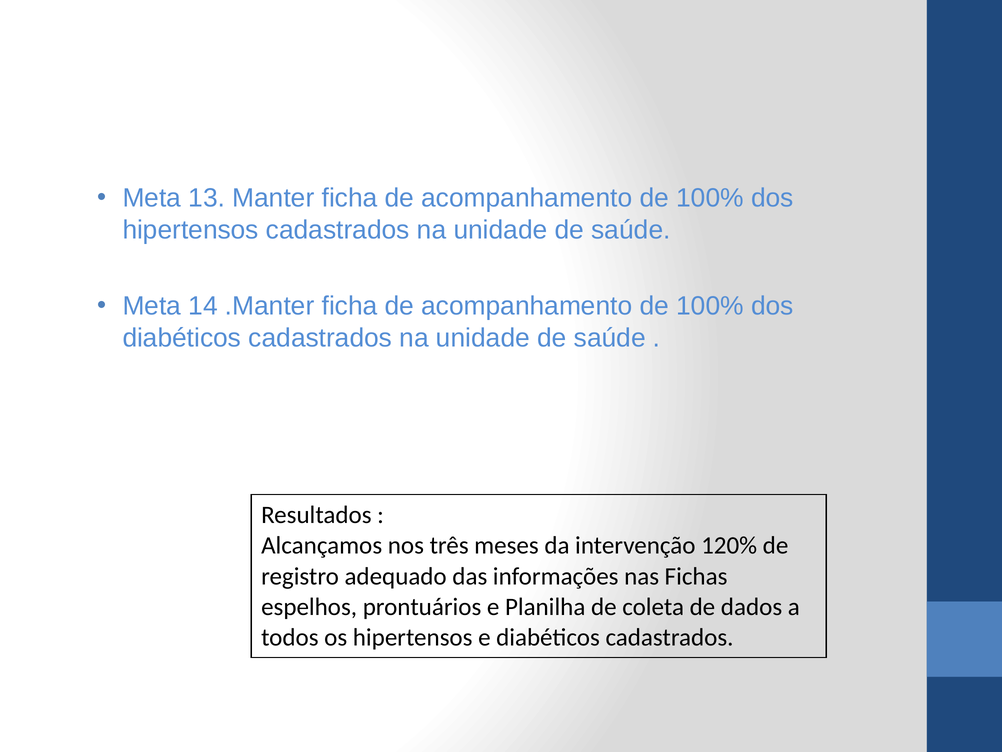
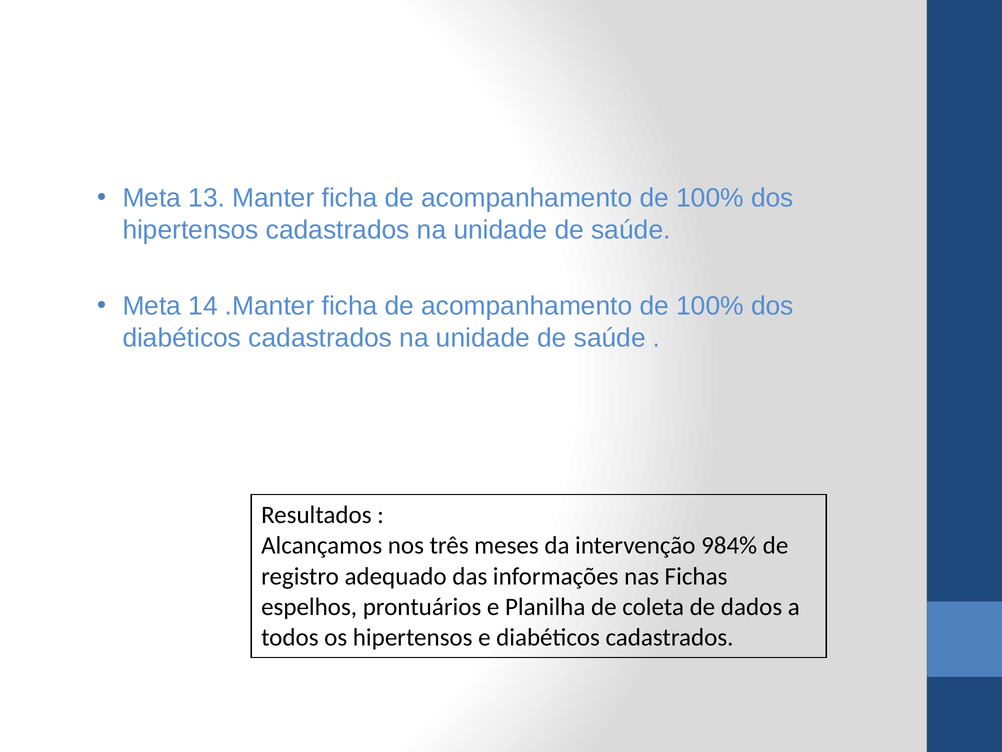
120%: 120% -> 984% (729, 545)
